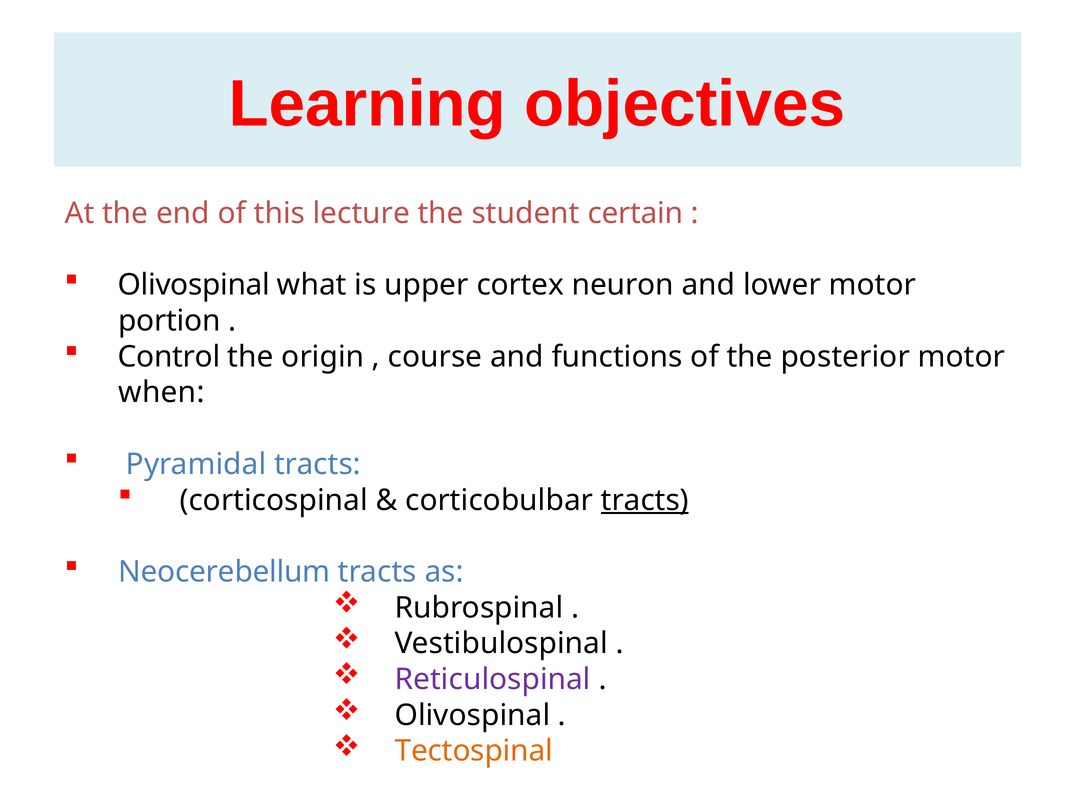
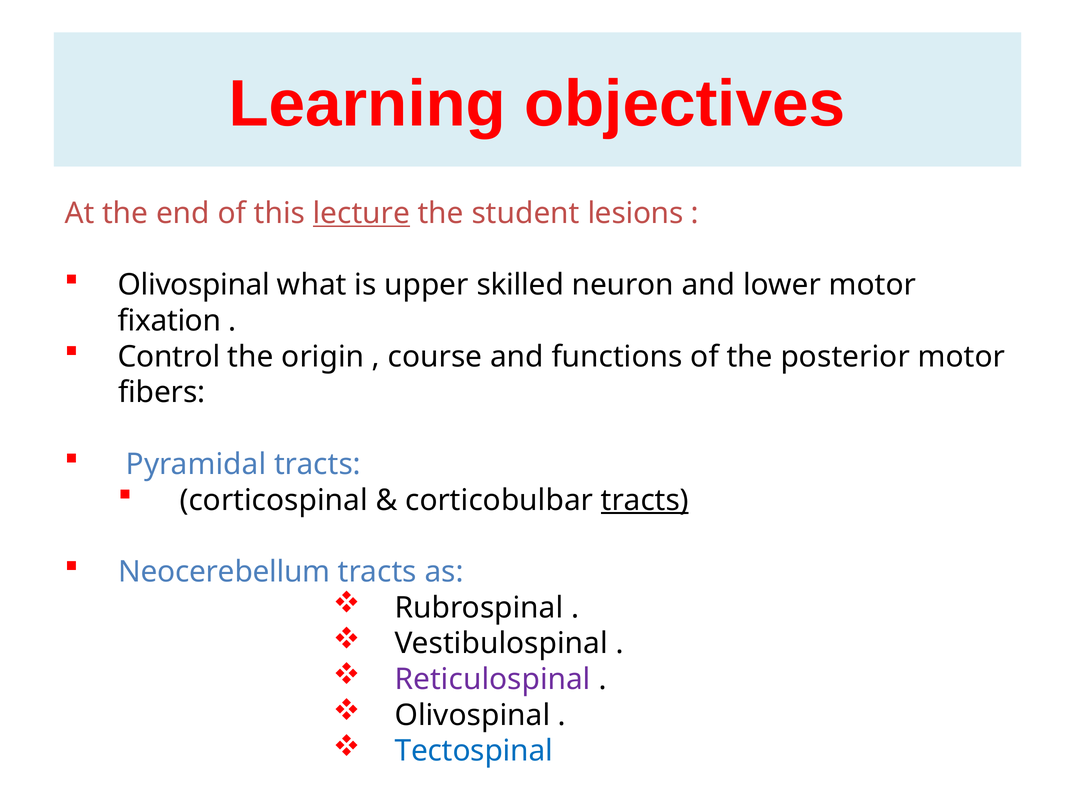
lecture underline: none -> present (361, 214)
certain: certain -> lesions (635, 214)
cortex: cortex -> skilled (520, 285)
portion: portion -> fixation (169, 321)
when: when -> fibers (162, 393)
Tectospinal colour: orange -> blue (474, 751)
